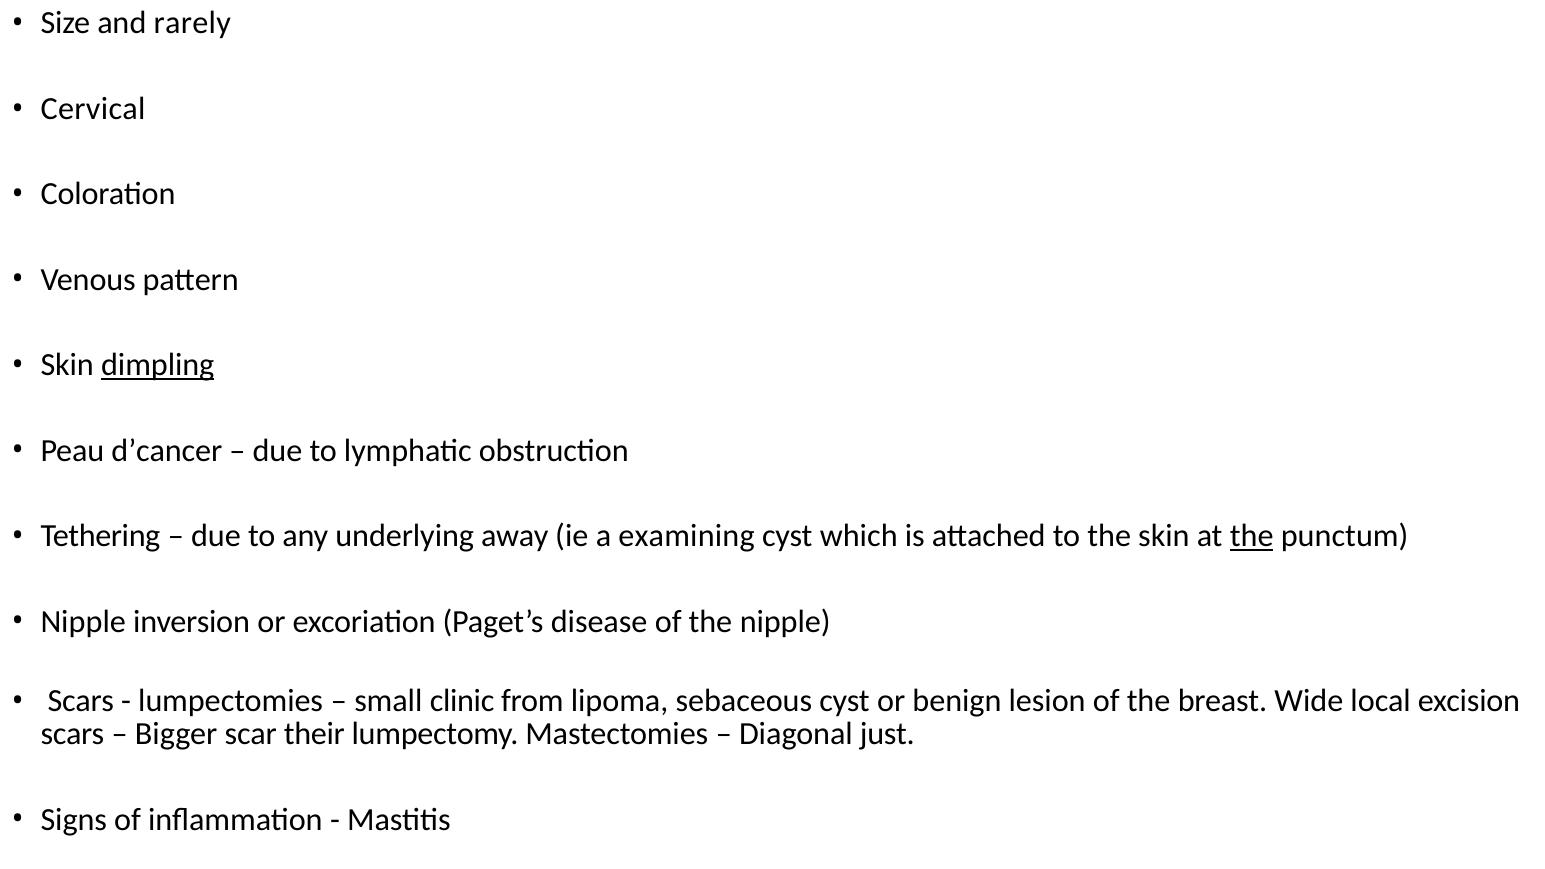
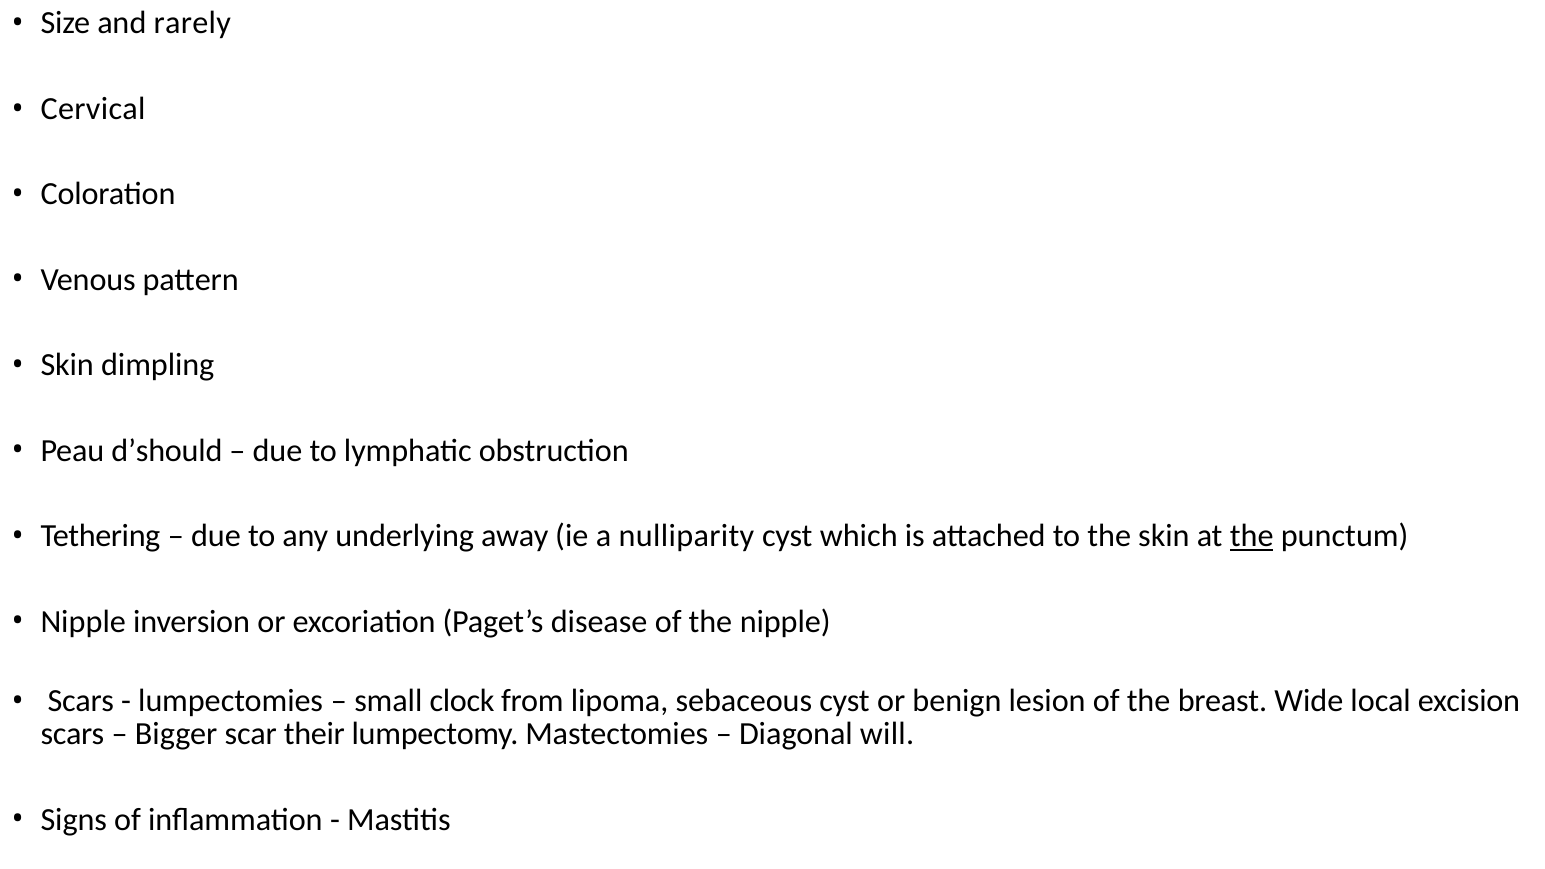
dimpling underline: present -> none (158, 365)
d’cancer: d’cancer -> d’should (167, 451)
examining: examining -> nulliparity (686, 536)
clinic: clinic -> clock (462, 701)
just: just -> will (887, 734)
